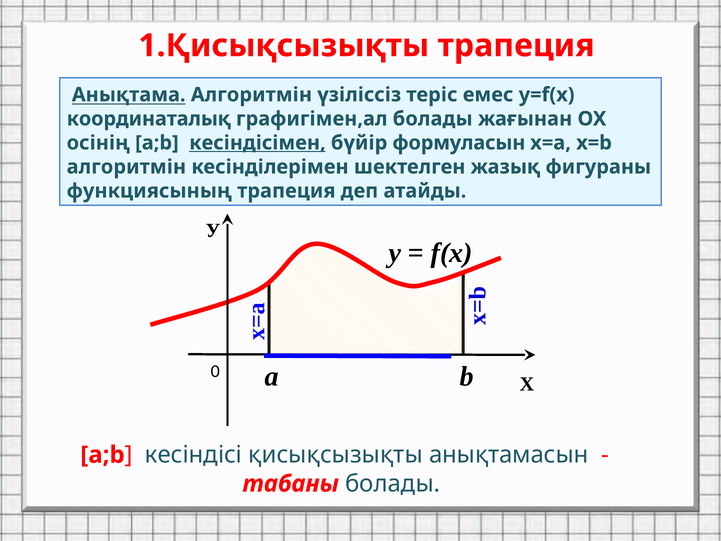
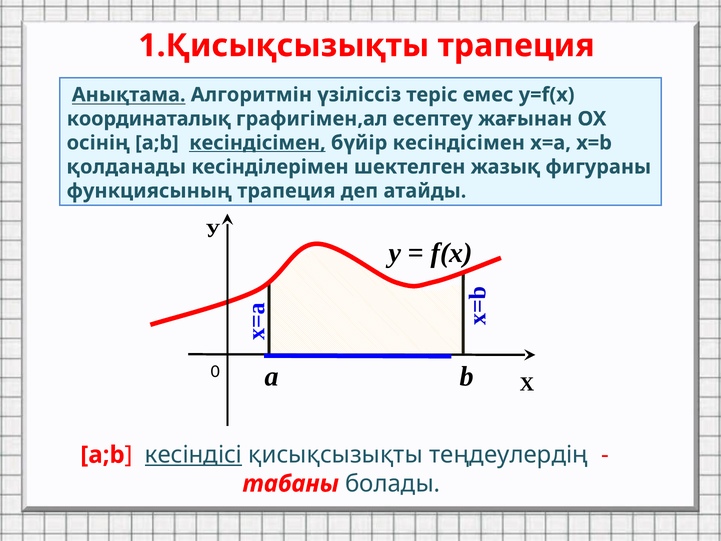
графигімен,ал болады: болады -> есептеу (433, 119)
бүйір формуласын: формуласын -> кесіндісімен (459, 143)
алгоритмін: алгоритмін -> қолданады (126, 167)
кесіндісі underline: none -> present (194, 455)
анықтамасын: анықтамасын -> теңдеулердің (509, 455)
